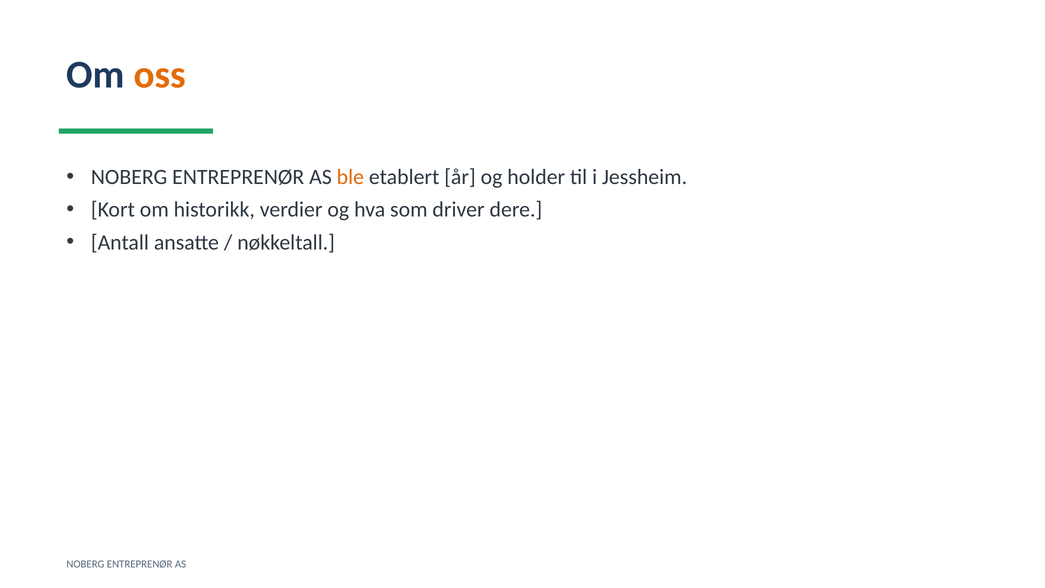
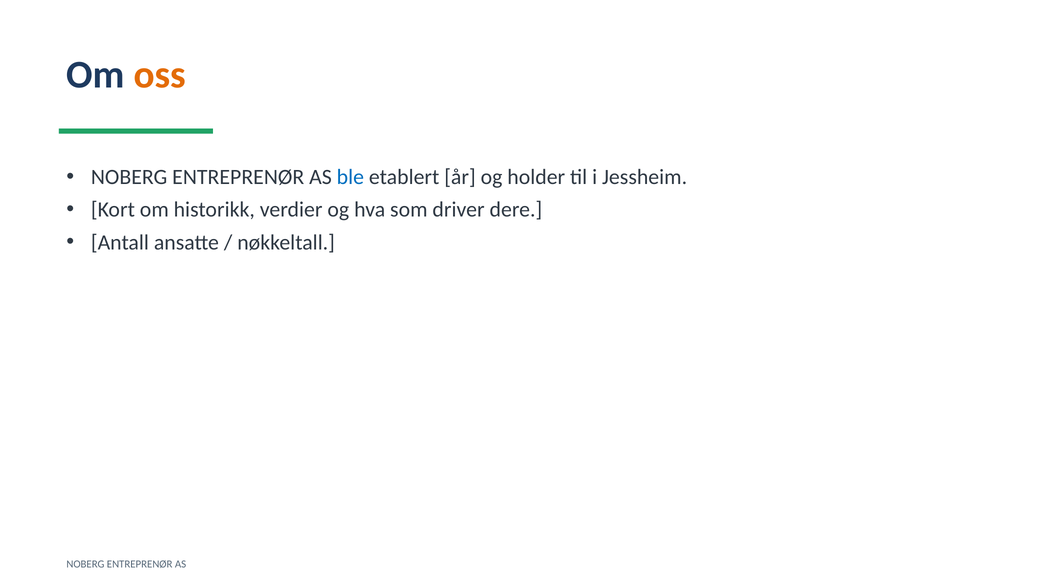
ble colour: orange -> blue (350, 177)
